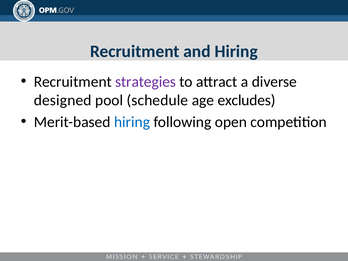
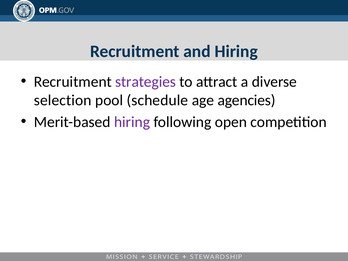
designed: designed -> selection (63, 100)
excludes: excludes -> agencies (247, 100)
hiring colour: blue -> purple (132, 122)
